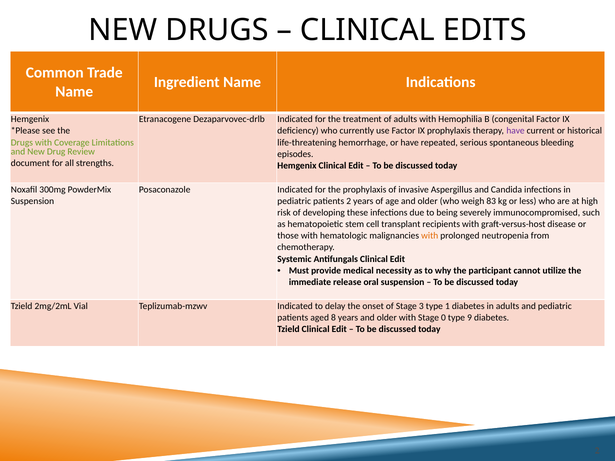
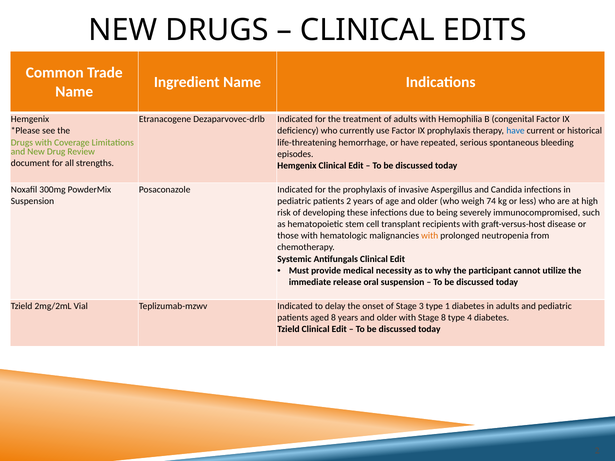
have colour: purple -> blue (516, 131)
83: 83 -> 74 (491, 201)
Stage 0: 0 -> 8 (443, 318)
9: 9 -> 4 (470, 318)
